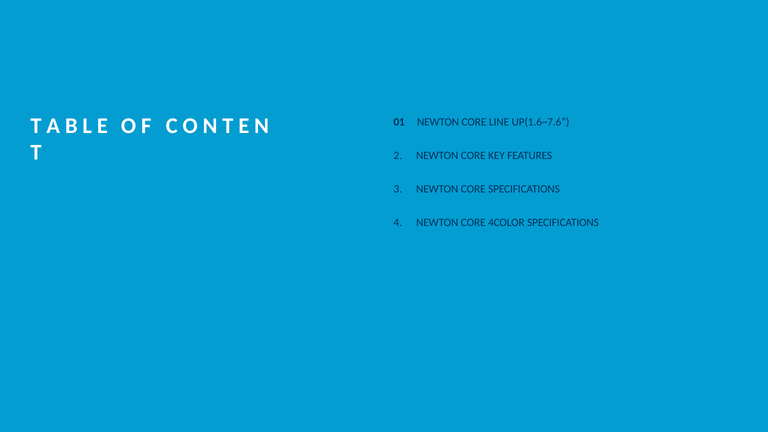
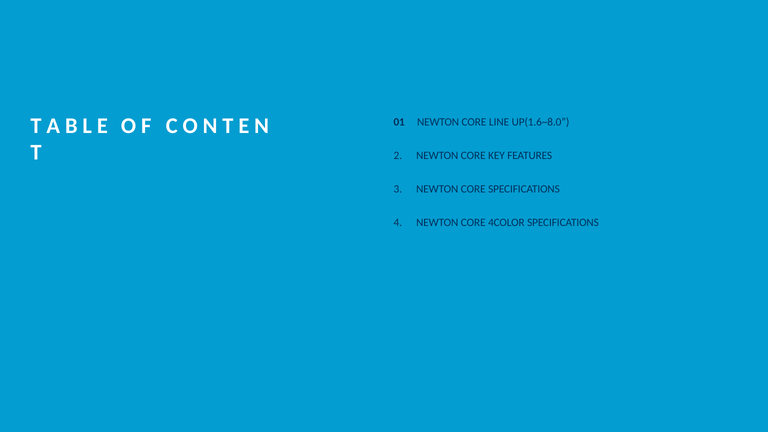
UP(1.6~7.6: UP(1.6~7.6 -> UP(1.6~8.0 (540, 122)
